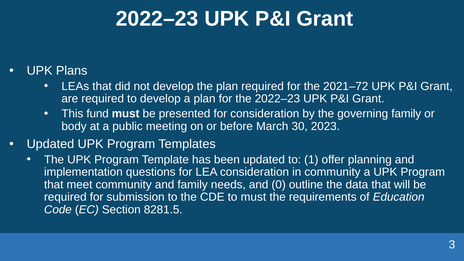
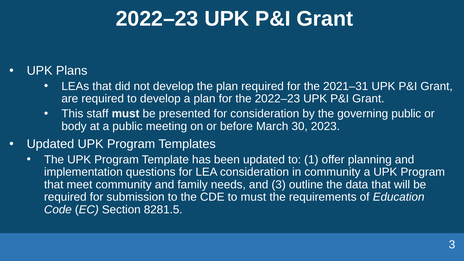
2021–72: 2021–72 -> 2021–31 (346, 86)
fund: fund -> staff (98, 114)
governing family: family -> public (406, 114)
and 0: 0 -> 3 (279, 185)
